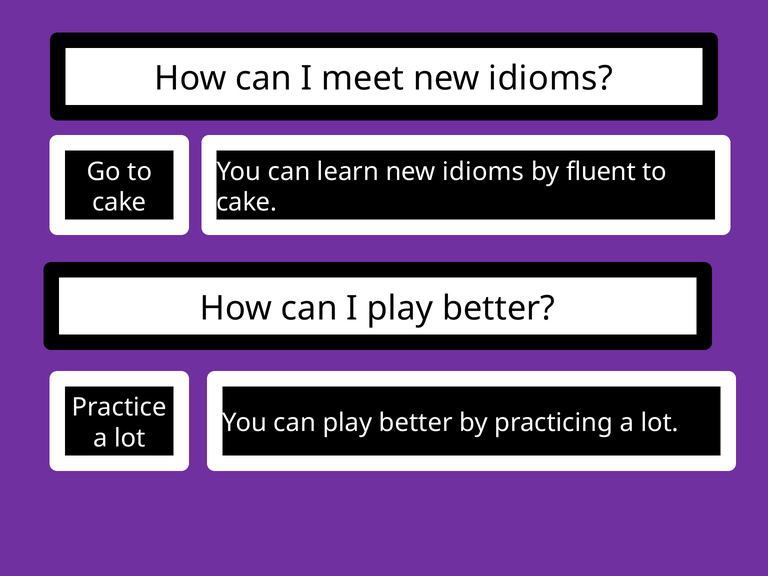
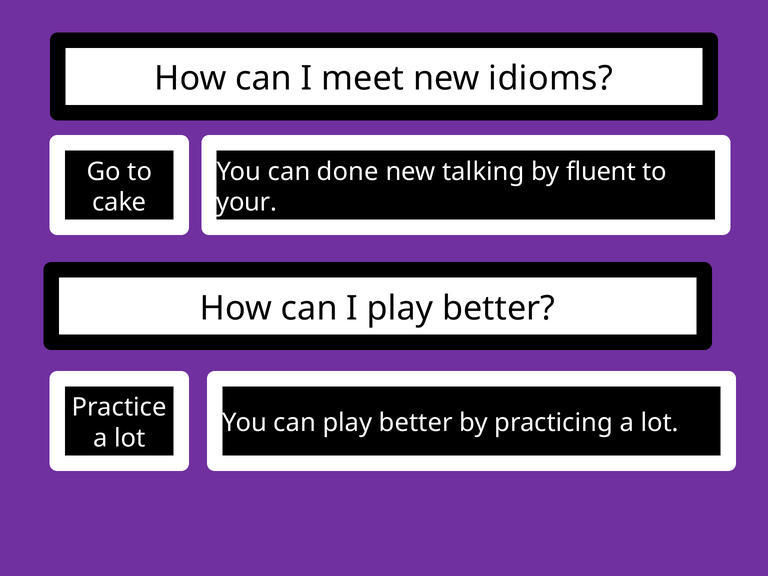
learn: learn -> done (348, 172)
idioms: idioms -> talking (483, 172)
cake: cake -> your (247, 202)
